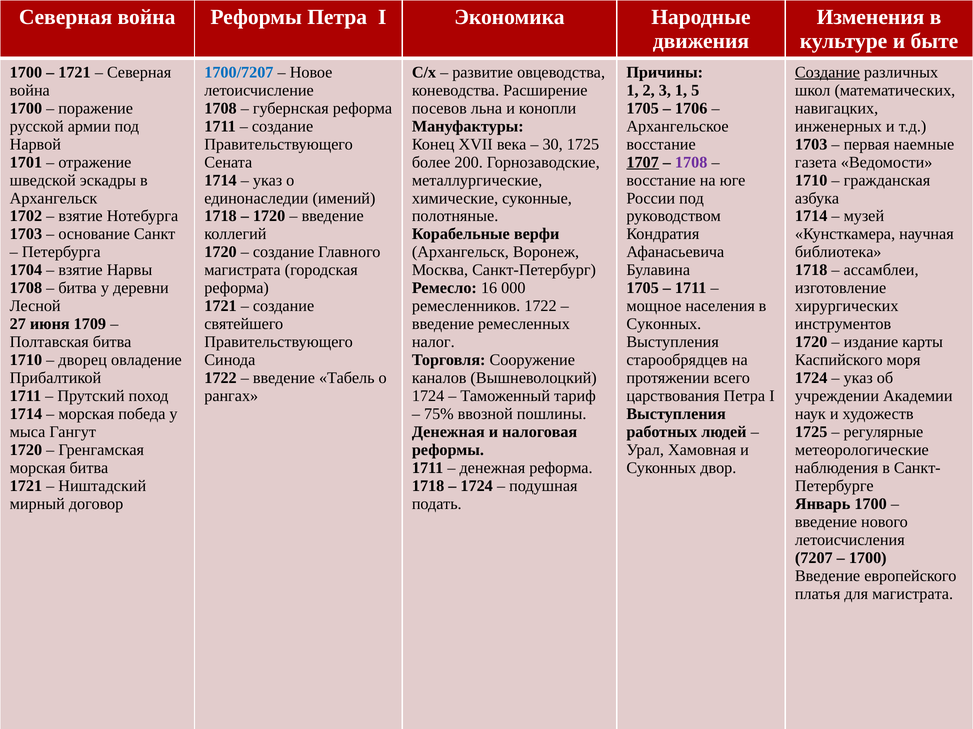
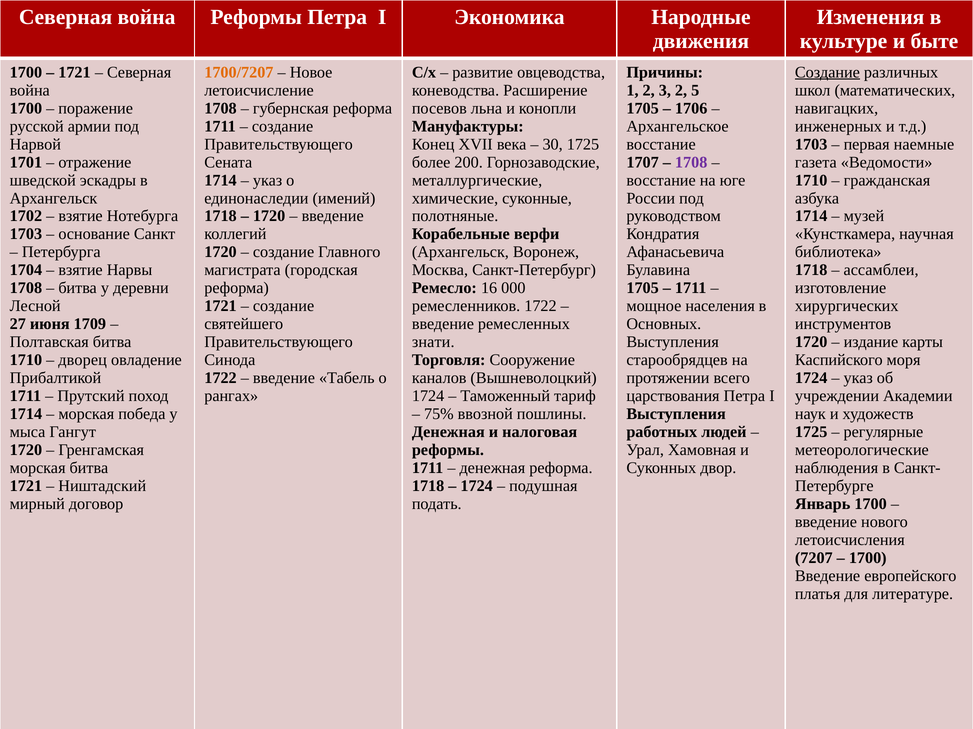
1700/7207 colour: blue -> orange (239, 72)
3 1: 1 -> 2 (681, 90)
1707 underline: present -> none (643, 162)
Суконных: Суконных -> Основных (664, 324)
налог: налог -> знати (433, 342)
для магистрата: магистрата -> литературе (913, 594)
